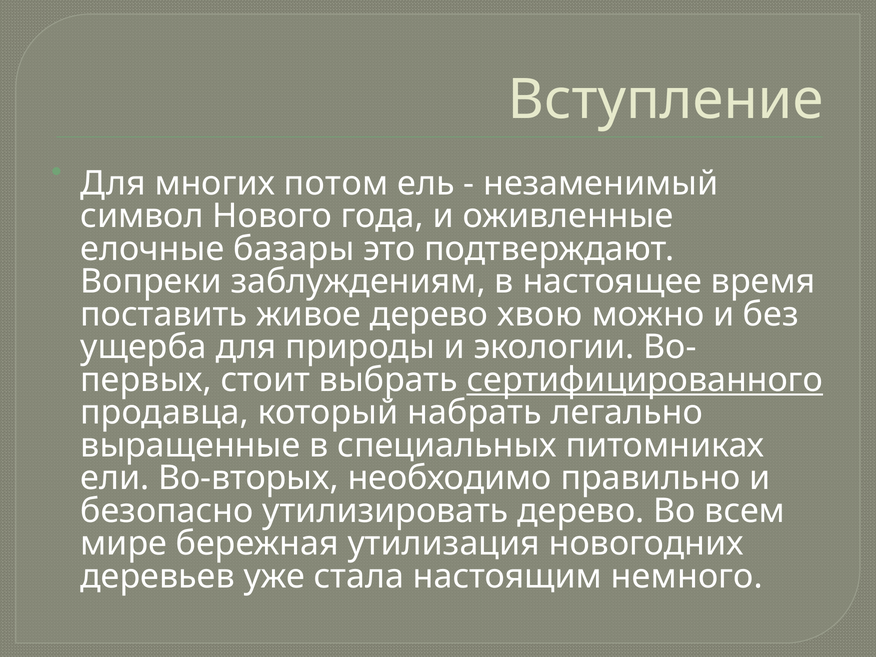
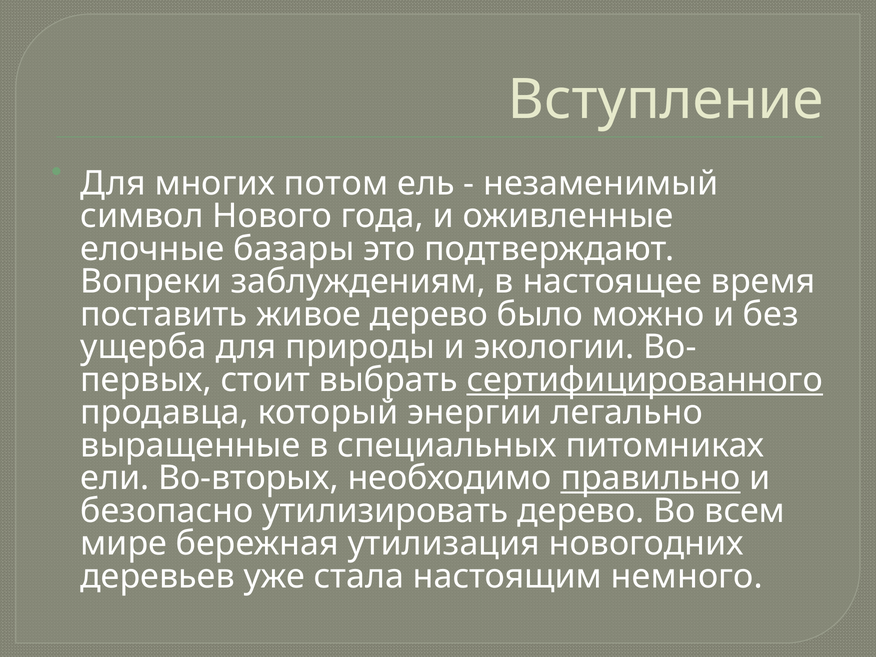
хвою: хвою -> было (540, 314)
набрать: набрать -> энергии (475, 413)
правильно underline: none -> present (651, 478)
